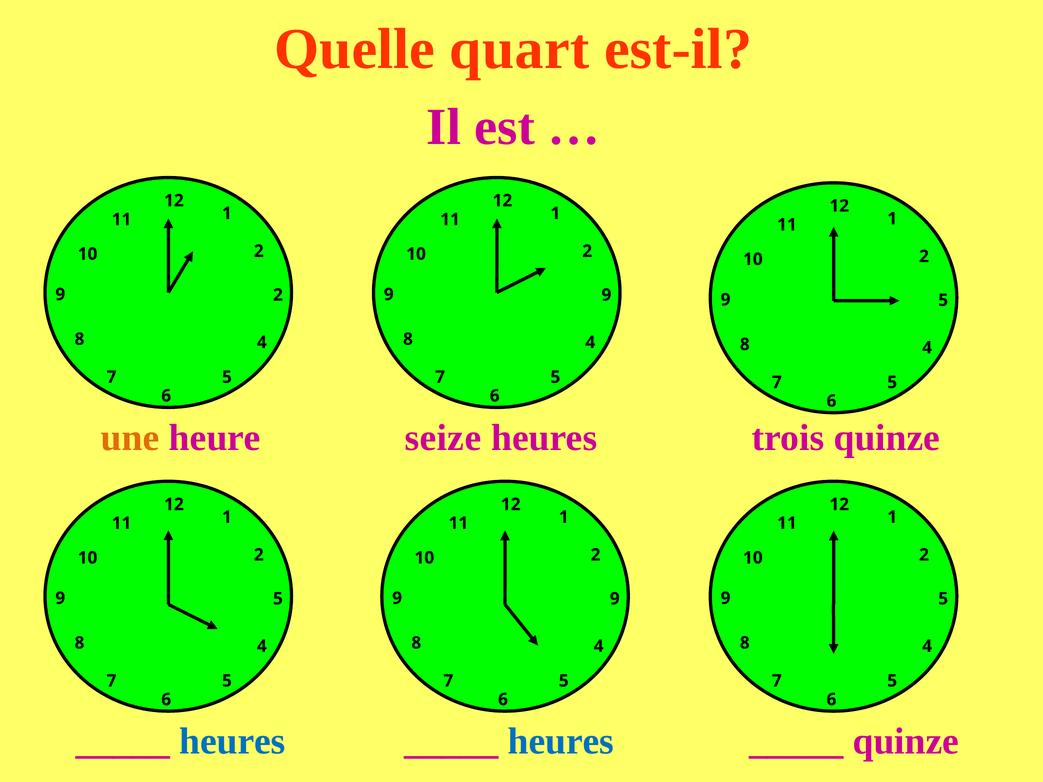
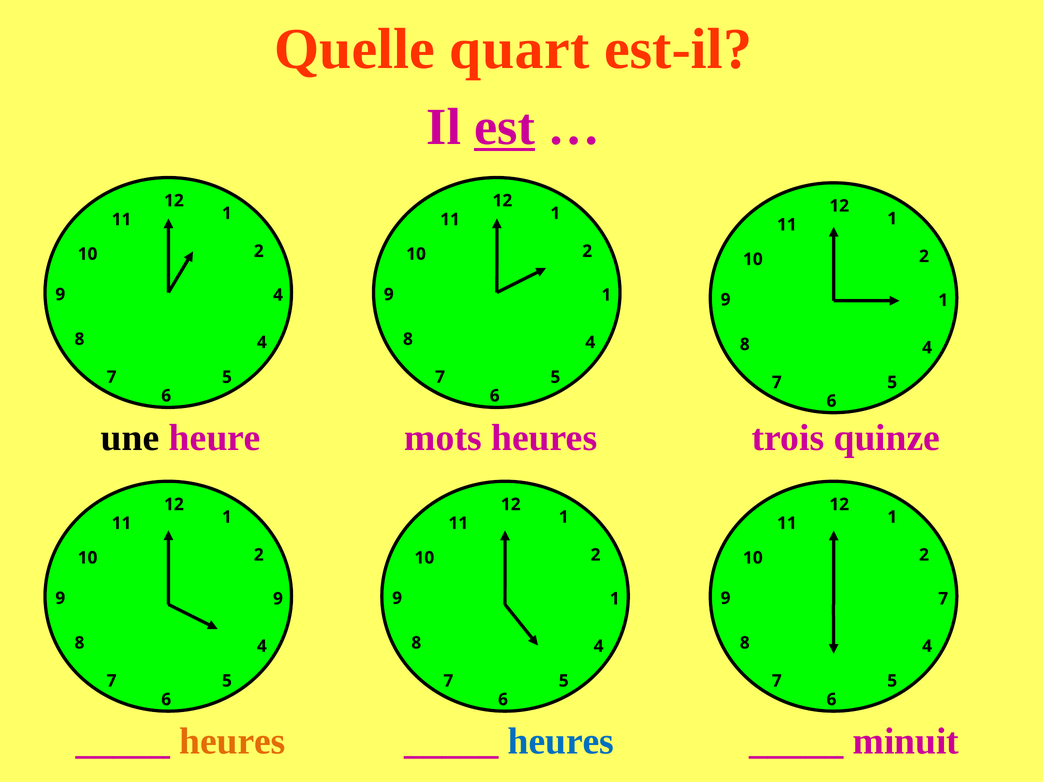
est underline: none -> present (505, 127)
9 2: 2 -> 4 (278, 295)
9: 9 -> 1 (606, 295)
5: 5 -> 1 (943, 300)
une colour: orange -> black (130, 438)
seize: seize -> mots (443, 438)
5: 5 -> 9 (278, 599)
9: 9 -> 1 (615, 599)
5: 5 -> 7 (943, 599)
heures colour: blue -> orange (232, 742)
quinze: quinze -> minuit (906, 742)
